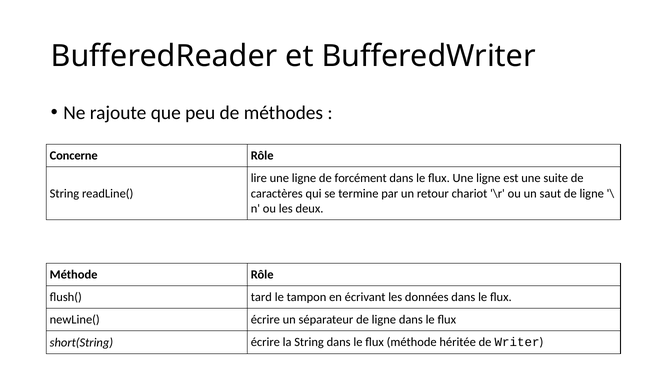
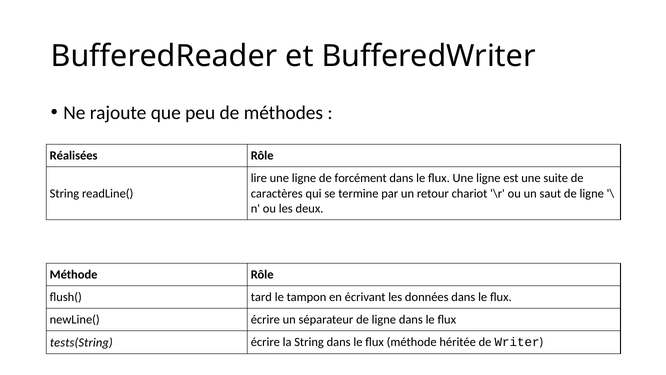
Concerne: Concerne -> Réalisées (74, 155)
short(String: short(String -> tests(String (81, 342)
